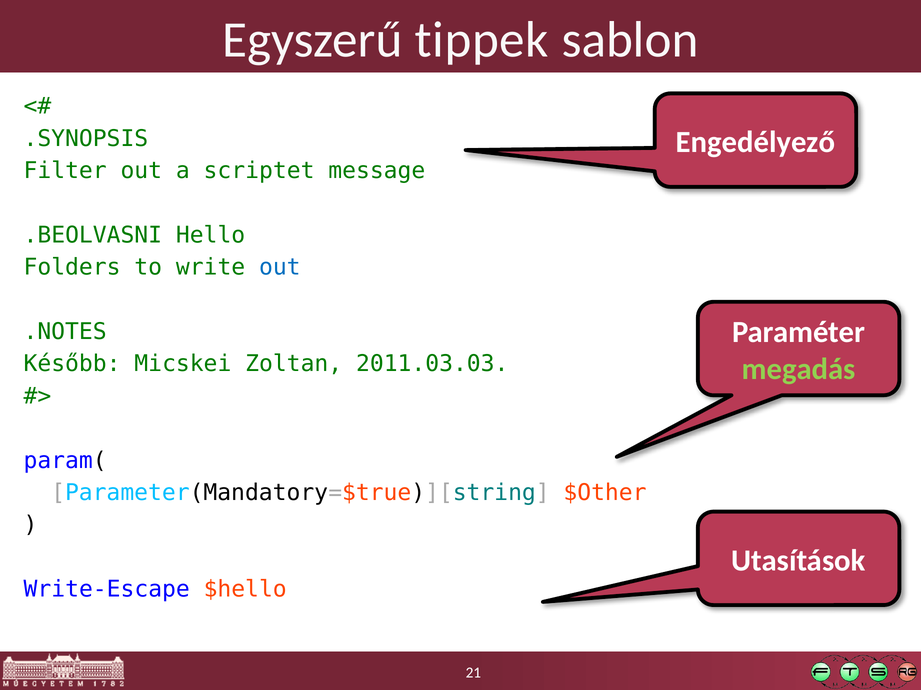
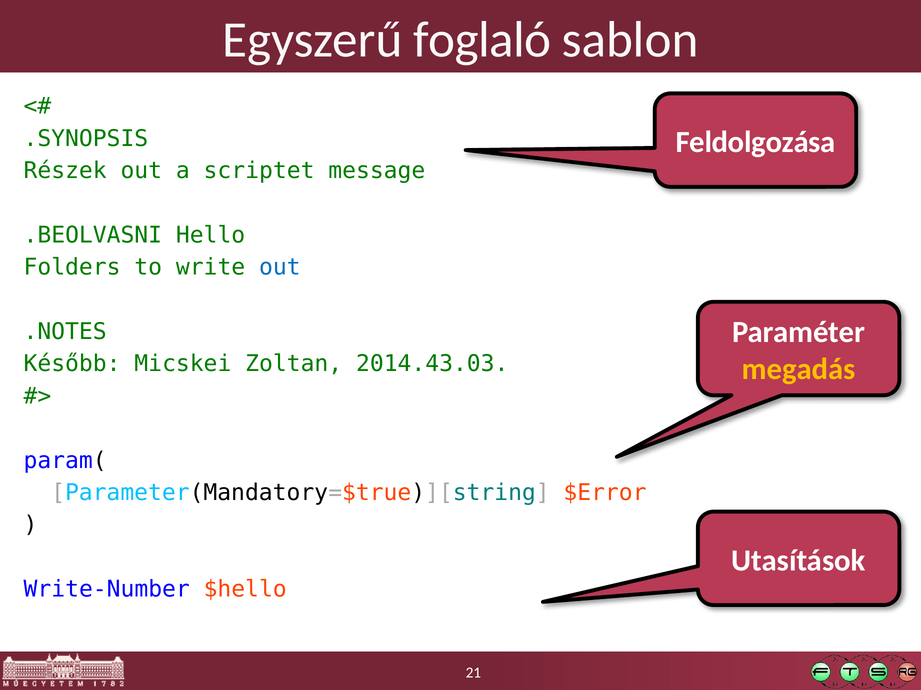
tippek: tippek -> foglaló (482, 40)
Engedélyező: Engedélyező -> Feldolgozása (756, 142)
Filter: Filter -> Részek (65, 171)
2011.03.03: 2011.03.03 -> 2014.43.03 (432, 364)
megadás colour: light green -> yellow (799, 369)
$Other: $Other -> $Error (605, 493)
Write-Escape: Write-Escape -> Write-Number (107, 590)
